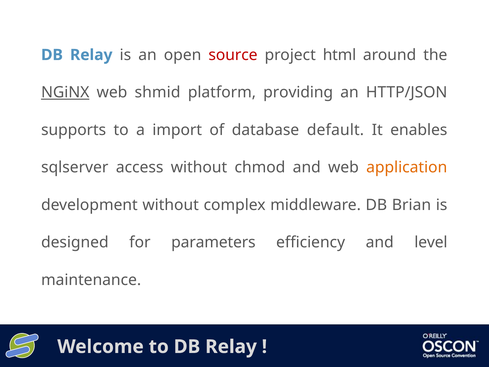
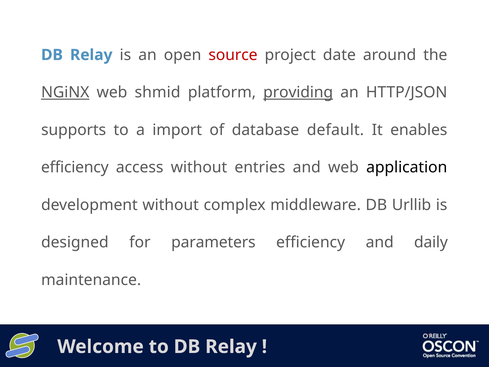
html: html -> date (339, 55)
providing underline: none -> present (298, 92)
sqlserver: sqlserver -> efficiency (75, 167)
chmod: chmod -> entries (260, 167)
application colour: orange -> black (407, 167)
Brian: Brian -> Urllib (412, 205)
level: level -> daily (431, 242)
